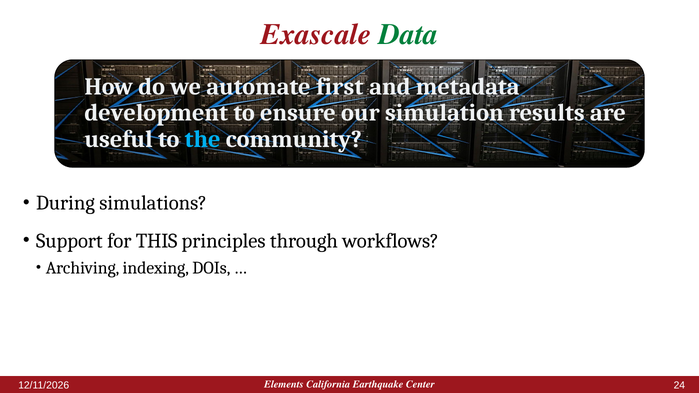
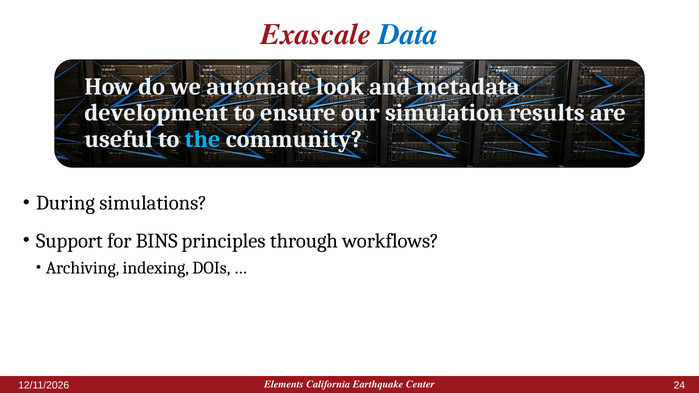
Data colour: green -> blue (409, 34)
first: first -> look (340, 87)
THIS: THIS -> BINS (157, 241)
